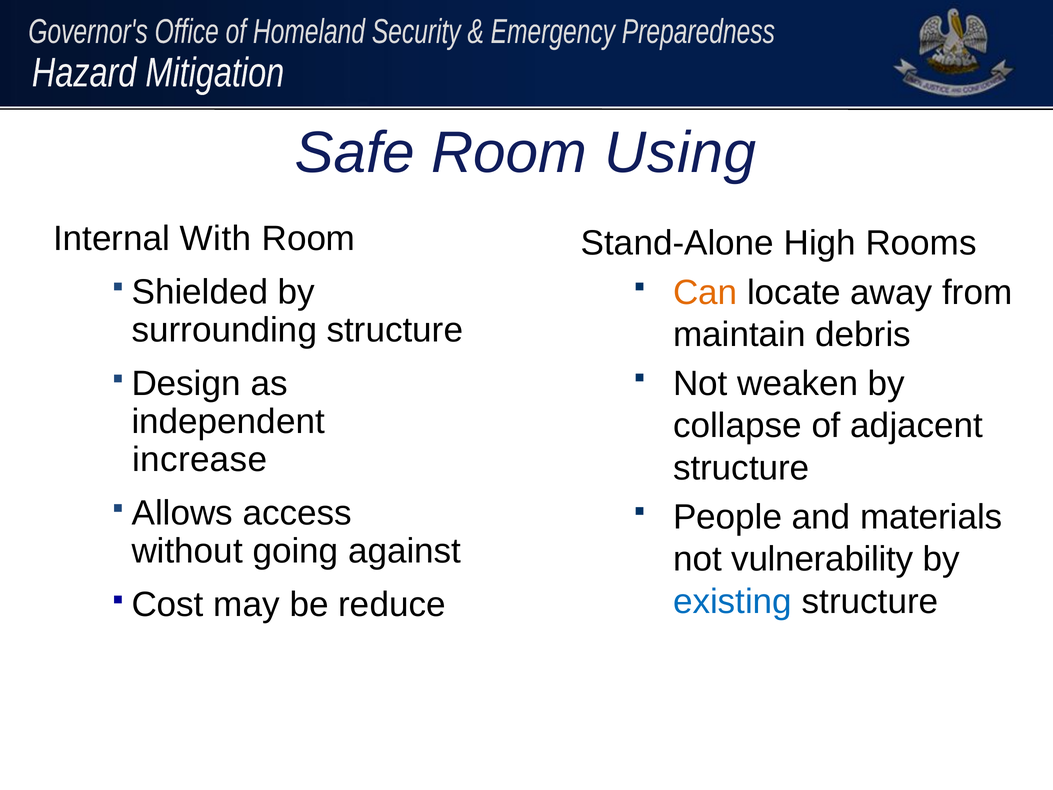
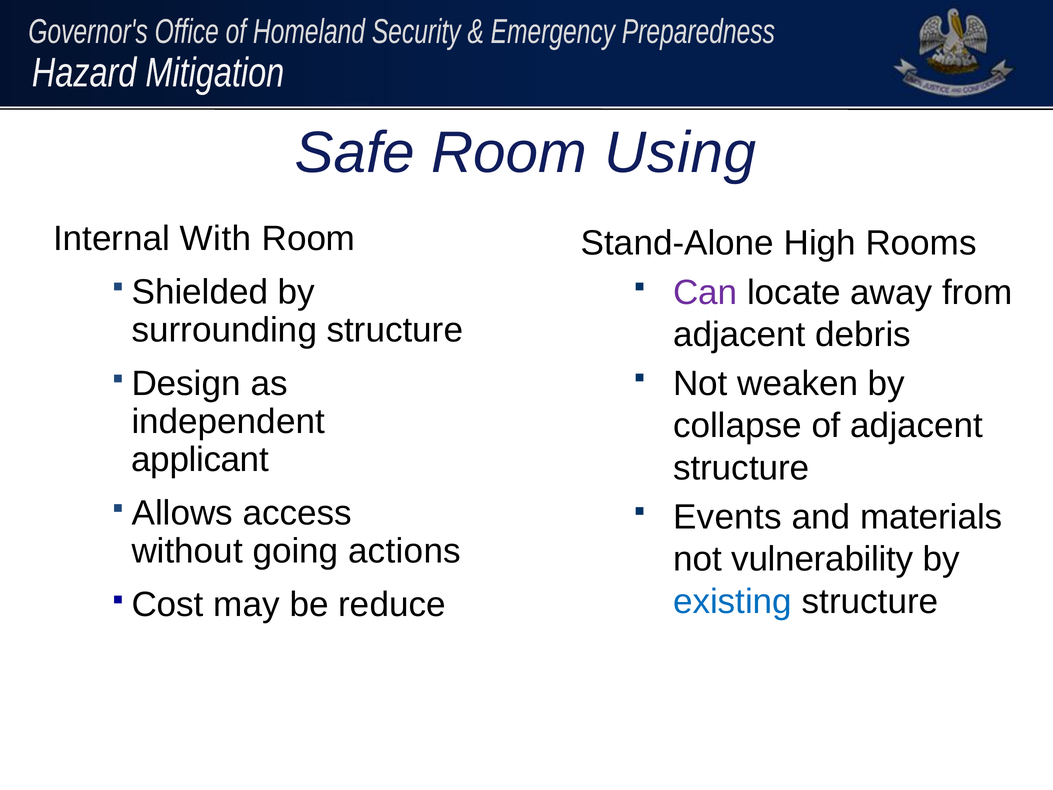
Can colour: orange -> purple (705, 292)
maintain: maintain -> adjacent (739, 334)
increase: increase -> applicant (200, 459)
People: People -> Events (727, 517)
against: against -> actions (405, 551)
